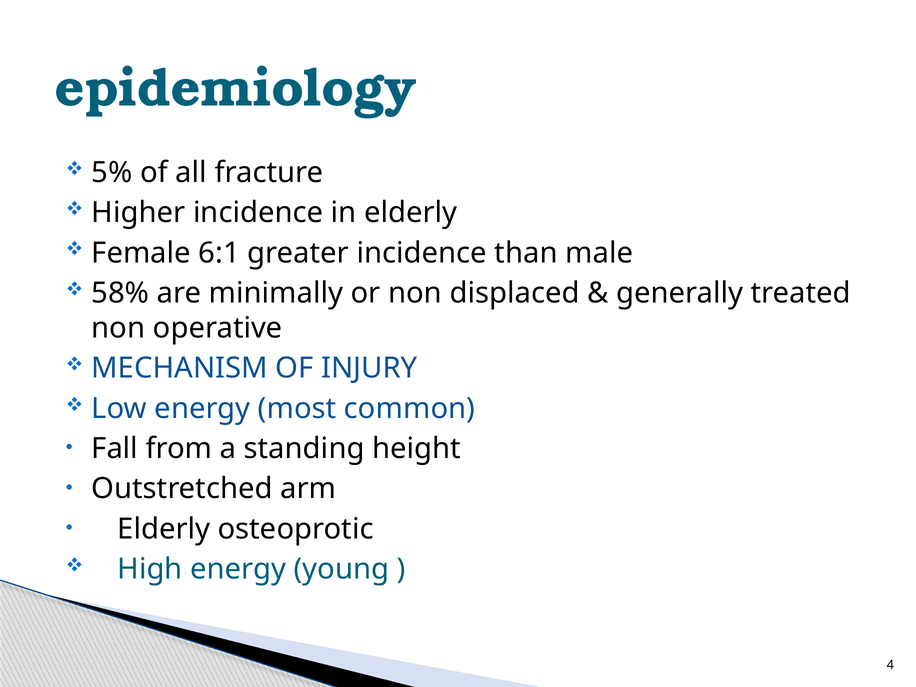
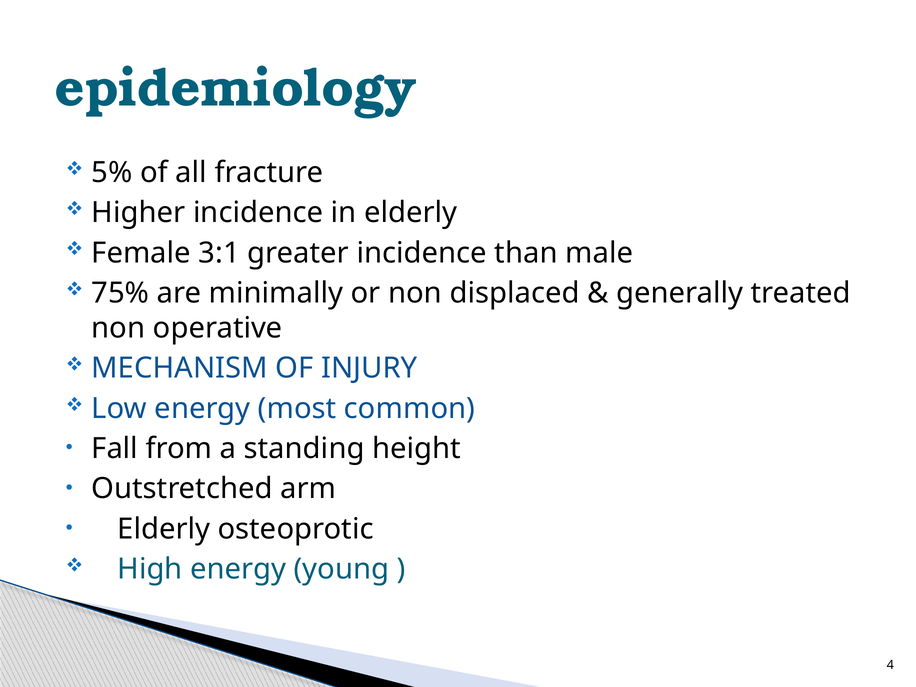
6:1: 6:1 -> 3:1 (219, 253)
58%: 58% -> 75% (120, 293)
